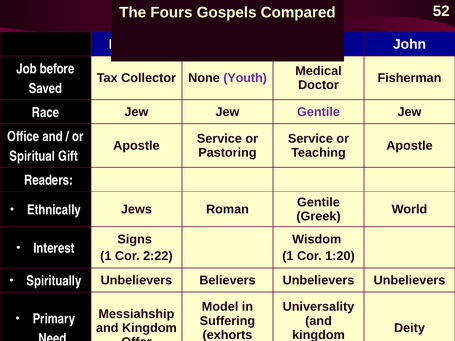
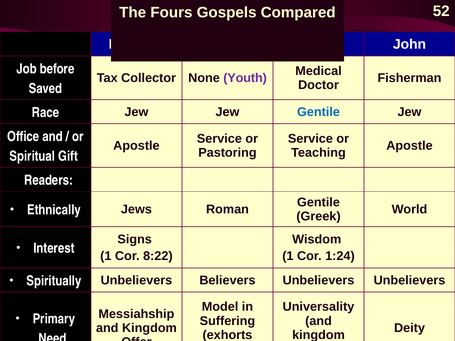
Gentile colour: purple -> blue (318, 112)
2:22: 2:22 -> 8:22 (158, 256)
1:20: 1:20 -> 1:24 (340, 256)
